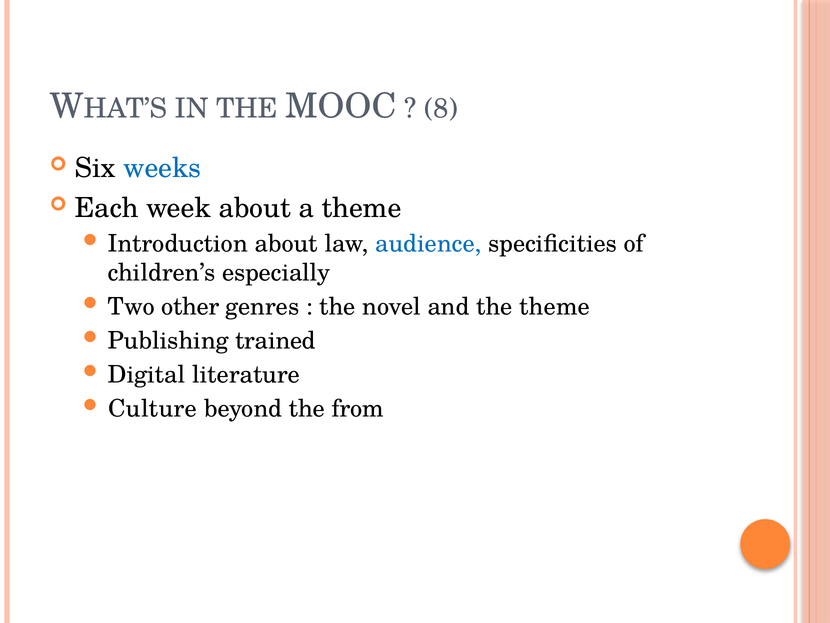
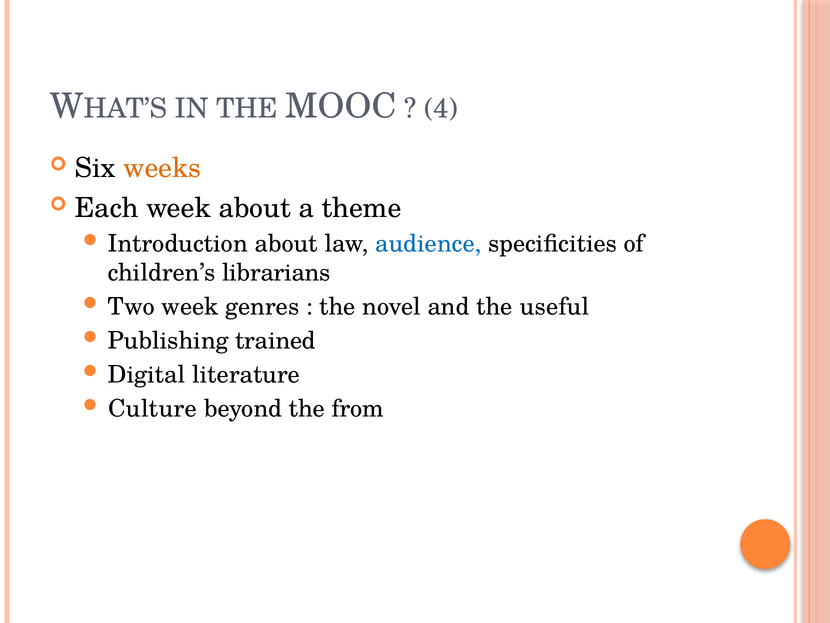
8: 8 -> 4 (441, 109)
weeks colour: blue -> orange (162, 168)
especially: especially -> librarians (276, 273)
Two other: other -> week (190, 307)
the theme: theme -> useful (555, 307)
